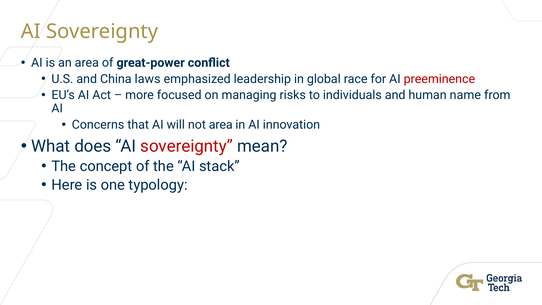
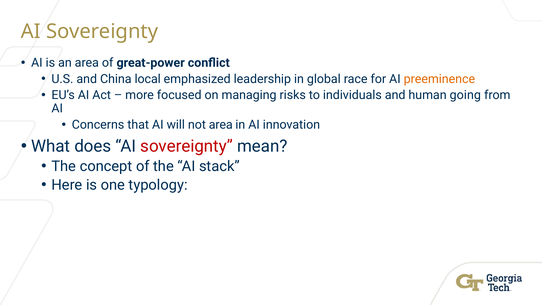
laws: laws -> local (148, 79)
preeminence colour: red -> orange (439, 79)
name: name -> going (465, 95)
